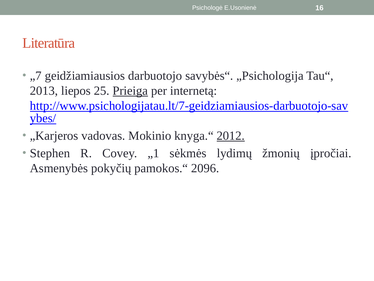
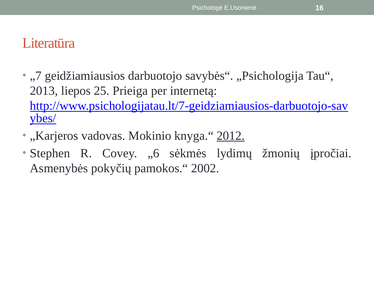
Prieiga underline: present -> none (130, 91)
„1: „1 -> „6 (153, 153)
2096: 2096 -> 2002 (205, 168)
